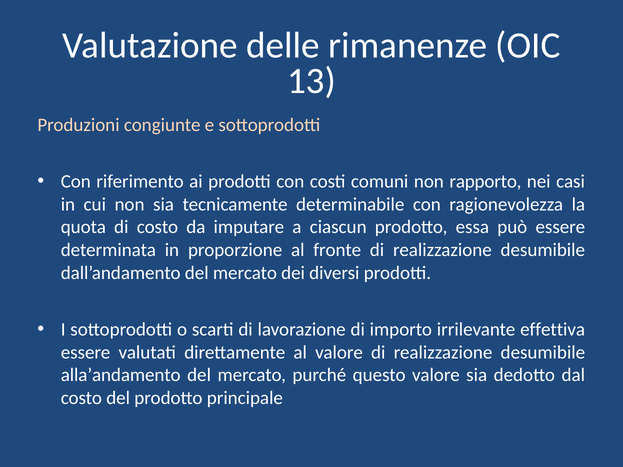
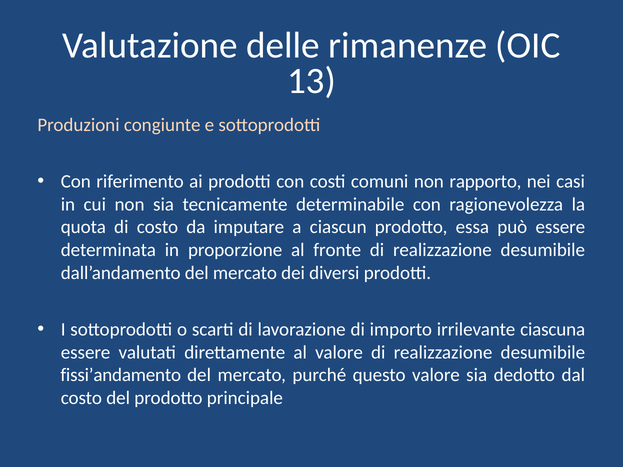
effettiva: effettiva -> ciascuna (553, 330)
alla’andamento: alla’andamento -> fissi’andamento (121, 375)
